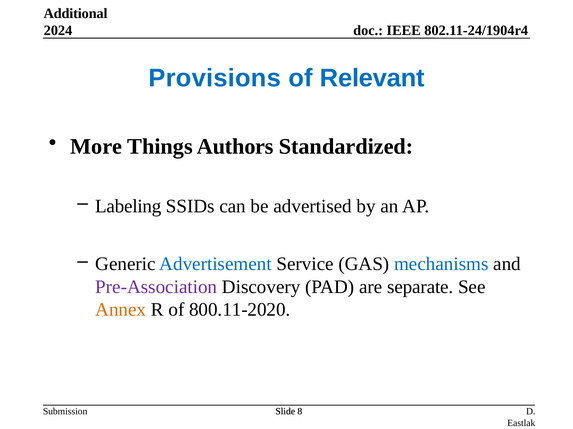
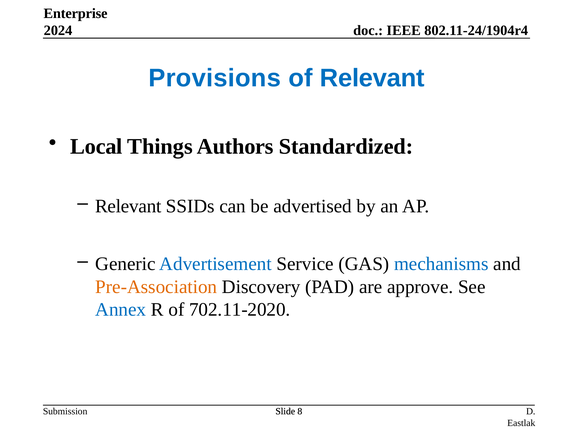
Additional: Additional -> Enterprise (76, 13)
More: More -> Local (96, 147)
Labeling: Labeling -> Relevant (128, 206)
Pre-Association colour: purple -> orange (156, 287)
separate: separate -> approve (420, 287)
Annex colour: orange -> blue (121, 310)
800.11-2020: 800.11-2020 -> 702.11-2020 (240, 310)
